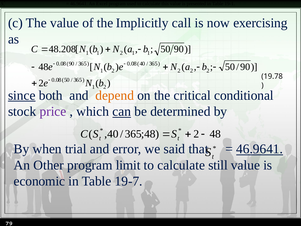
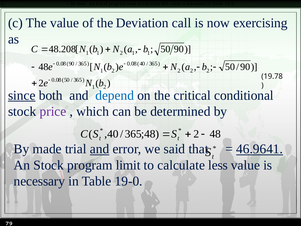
Implicitly: Implicitly -> Deviation (142, 23)
depend colour: orange -> blue (115, 95)
can underline: present -> none (122, 111)
when: when -> made (47, 149)
and underline: none -> present (100, 149)
An Other: Other -> Stock (49, 165)
still: still -> less (218, 165)
economic: economic -> necessary (39, 181)
19-7: 19-7 -> 19-0 (129, 181)
